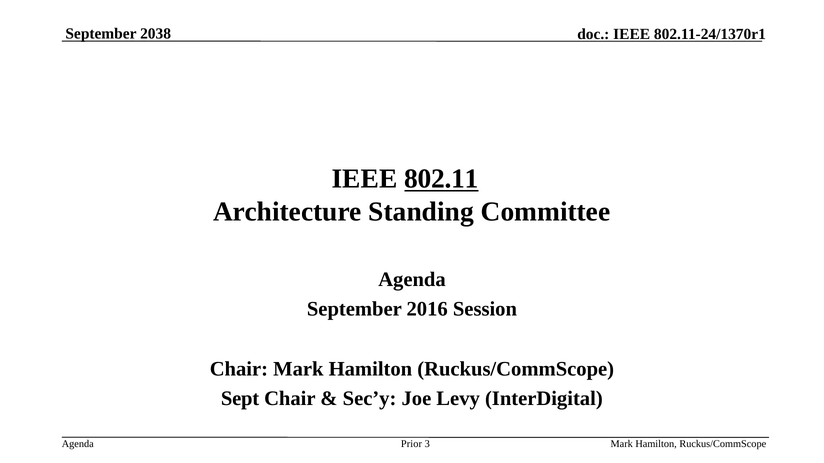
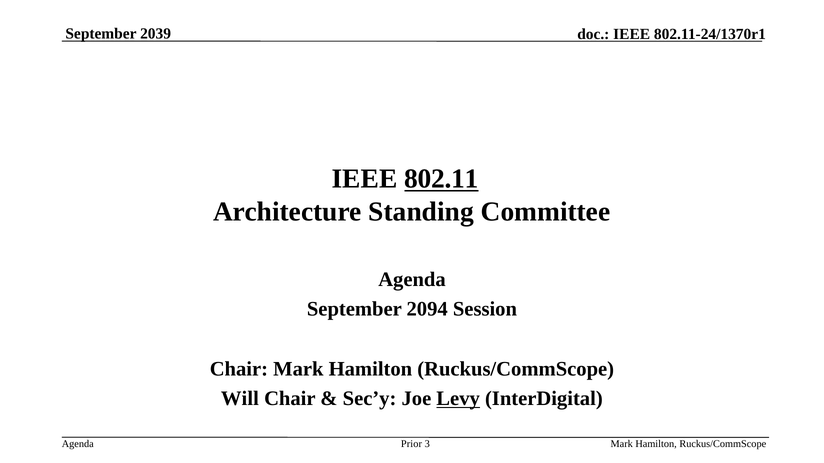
2038: 2038 -> 2039 (156, 34)
2016: 2016 -> 2094 (427, 309)
Sept: Sept -> Will (240, 399)
Levy underline: none -> present (458, 399)
